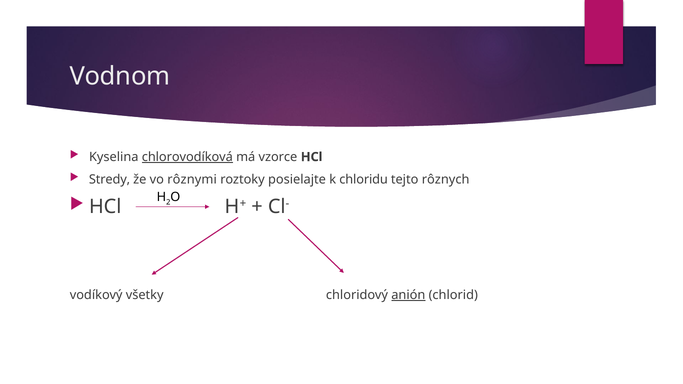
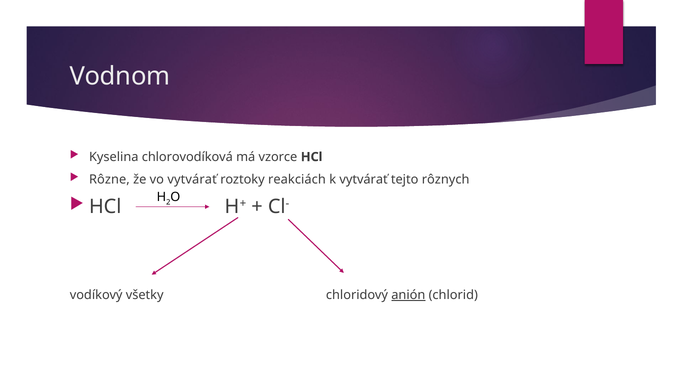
chlorovodíková underline: present -> none (187, 157)
Stredy: Stredy -> Rôzne (109, 179)
vo rôznymi: rôznymi -> vytvárať (192, 179)
posielajte: posielajte -> reakciách (297, 179)
k chloridu: chloridu -> vytvárať (364, 179)
